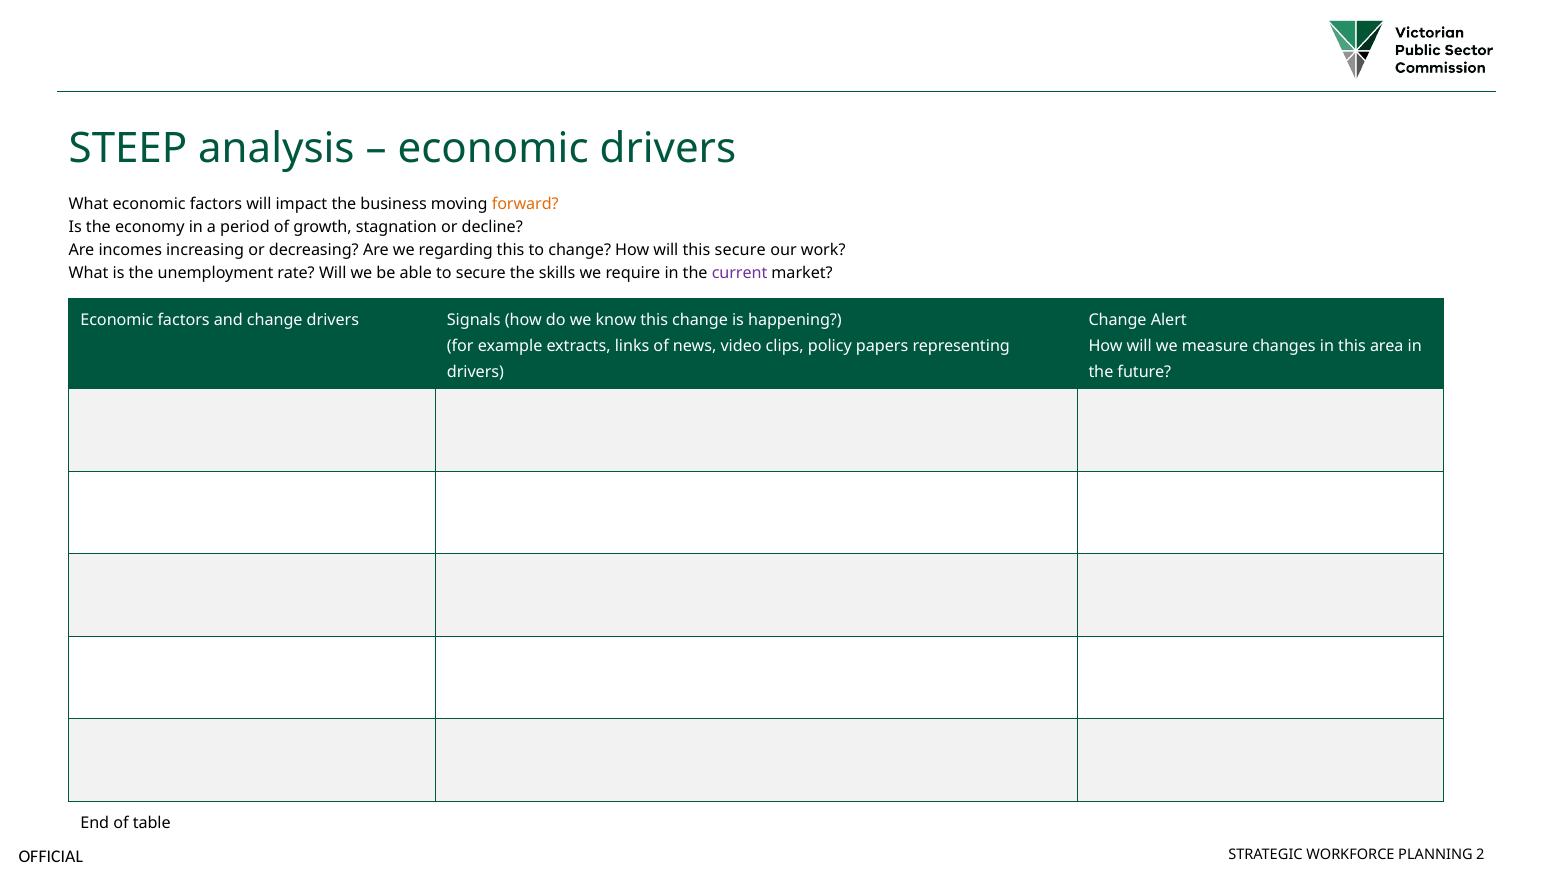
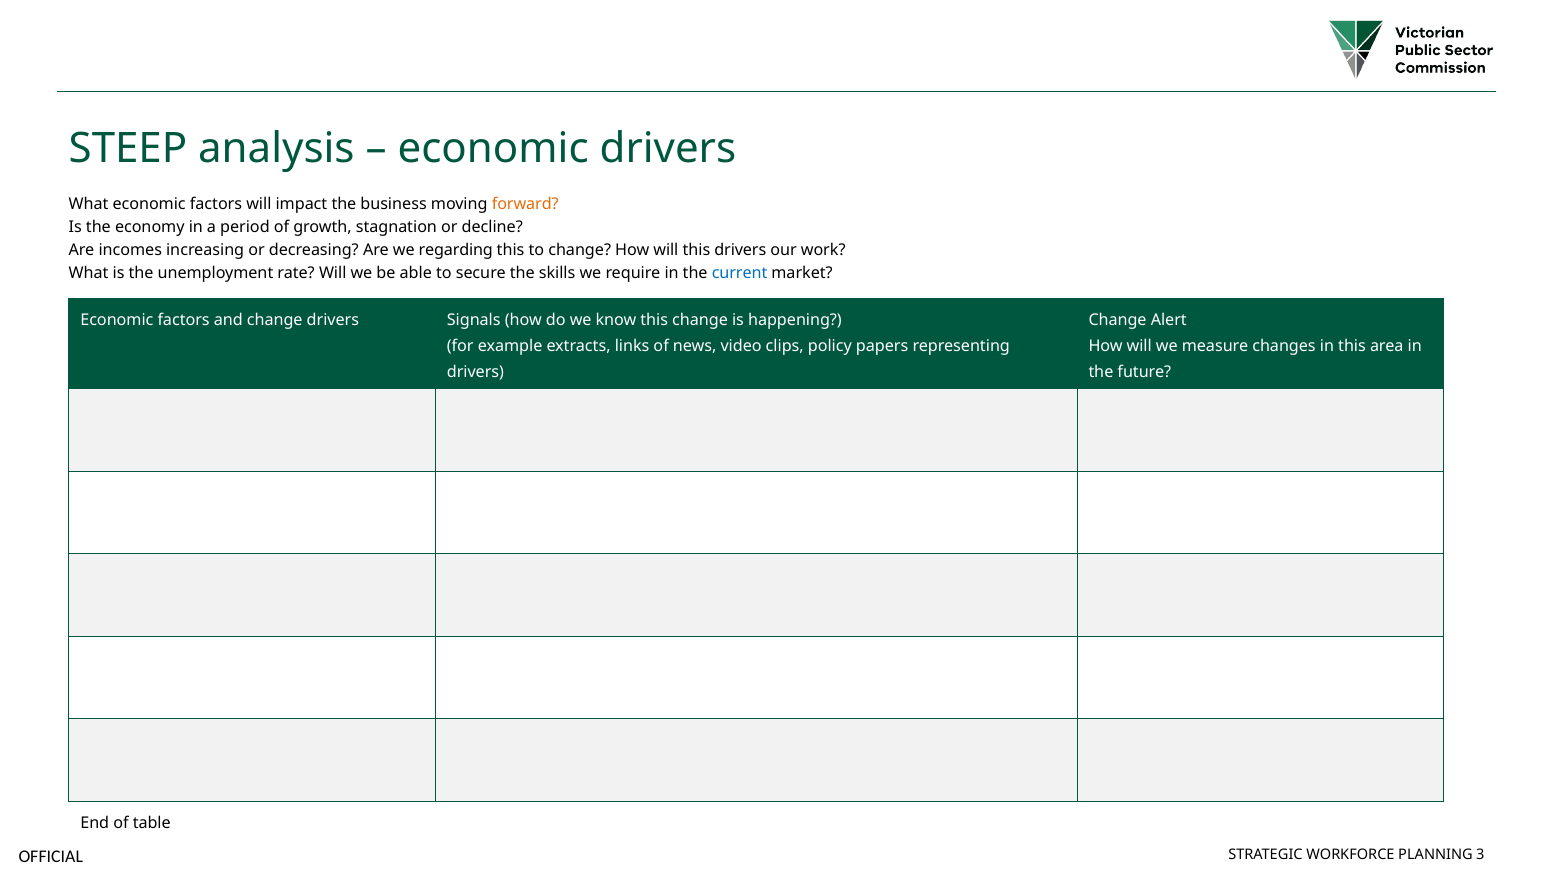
this secure: secure -> drivers (740, 250)
current colour: purple -> blue (740, 274)
2: 2 -> 3 (1480, 855)
